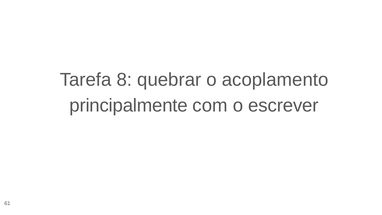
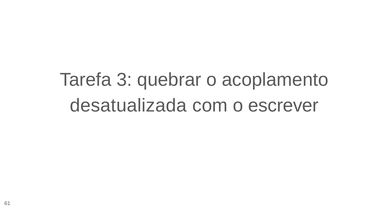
8: 8 -> 3 (124, 80)
principalmente: principalmente -> desatualizada (128, 105)
